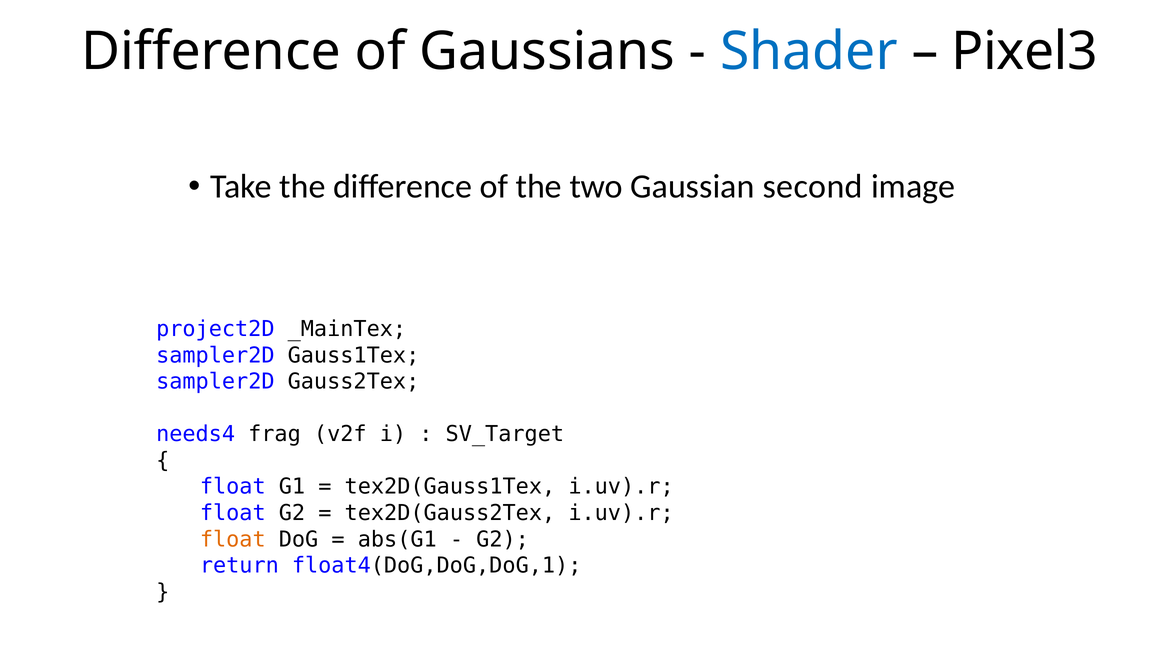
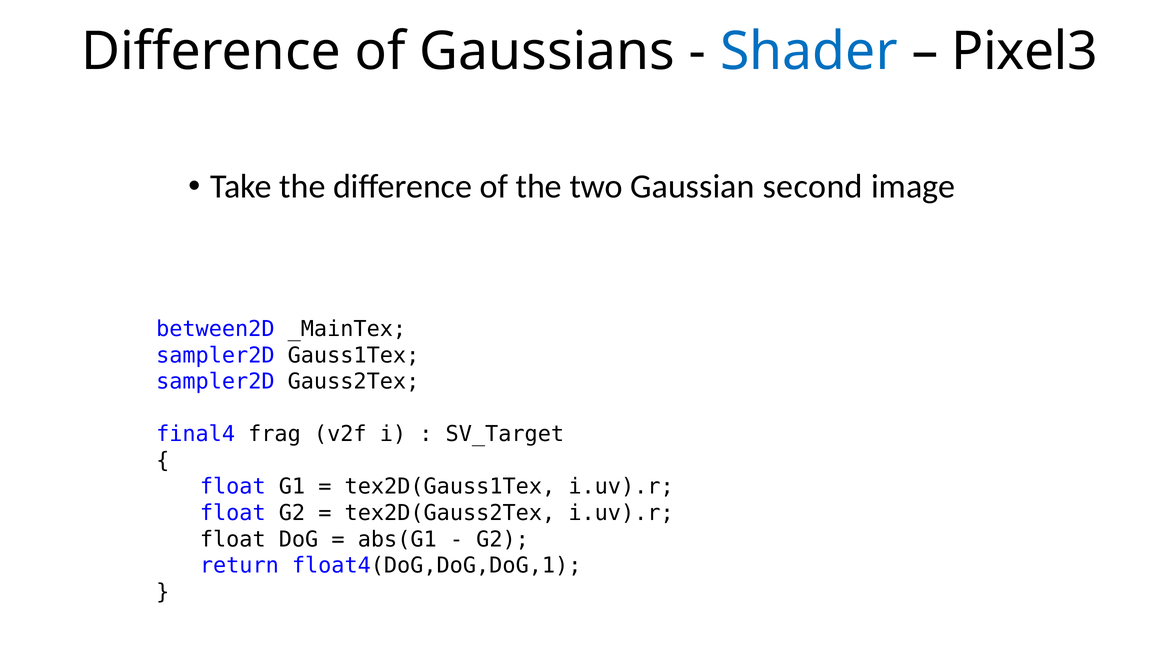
project2D: project2D -> between2D (215, 329)
needs4: needs4 -> final4 (196, 434)
float colour: orange -> black (233, 539)
